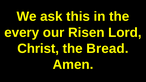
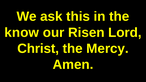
every: every -> know (22, 33)
Bread: Bread -> Mercy (107, 49)
